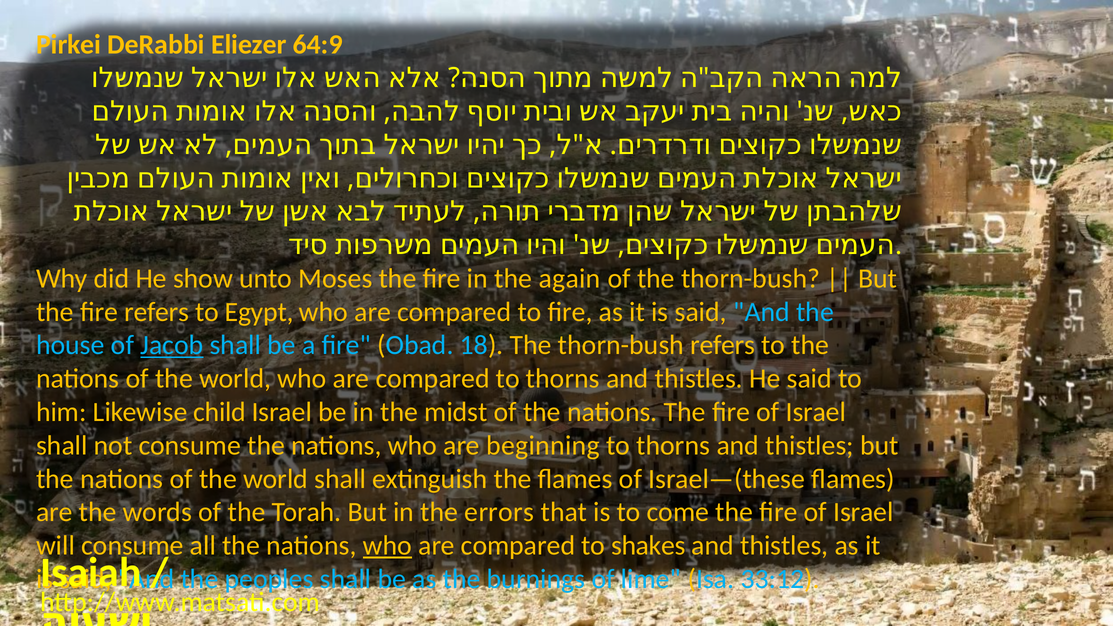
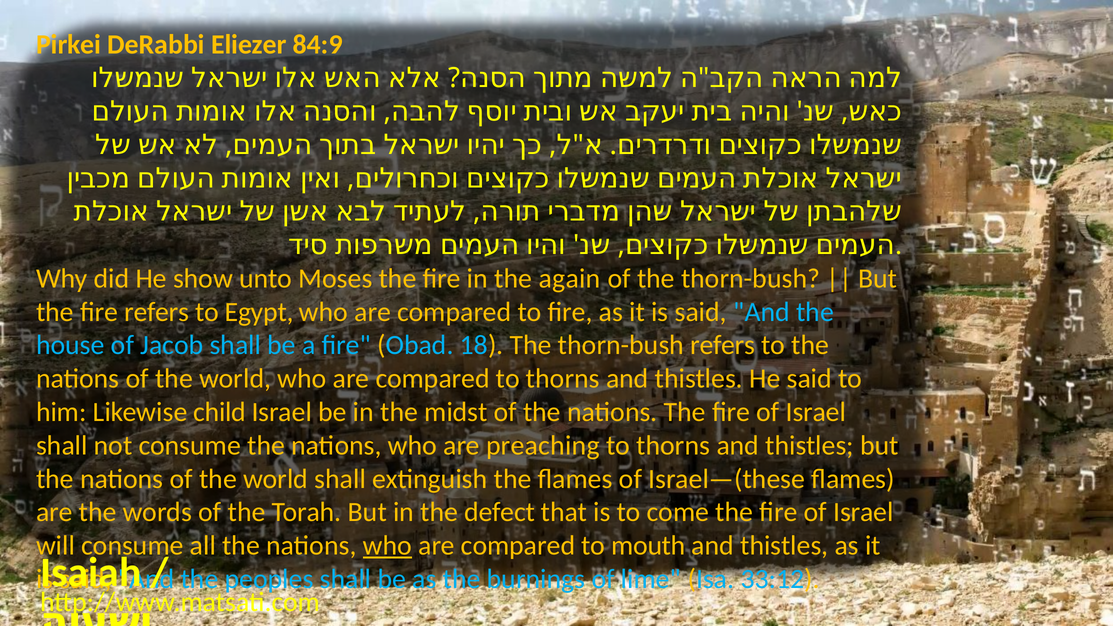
64:9: 64:9 -> 84:9 (318, 45)
Jacob underline: present -> none (172, 345)
beginning: beginning -> preaching (543, 445)
errors: errors -> defect (500, 512)
shakes: shakes -> mouth (648, 546)
